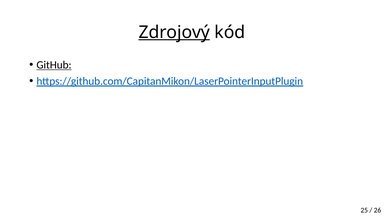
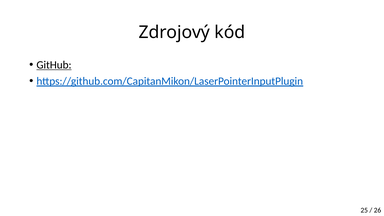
Zdrojový underline: present -> none (174, 32)
